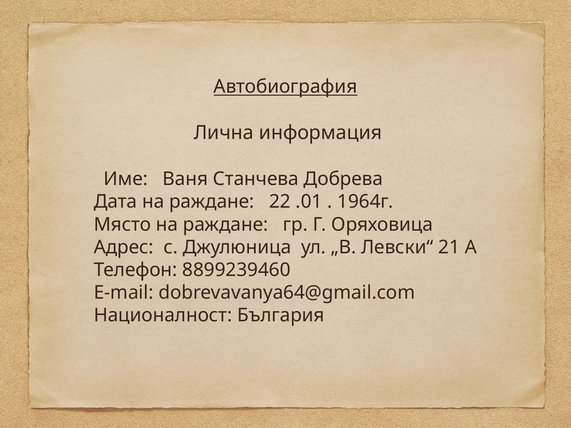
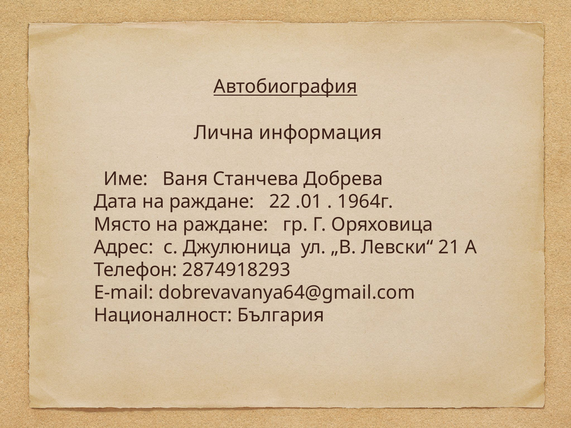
8899239460: 8899239460 -> 2874918293 (236, 270)
